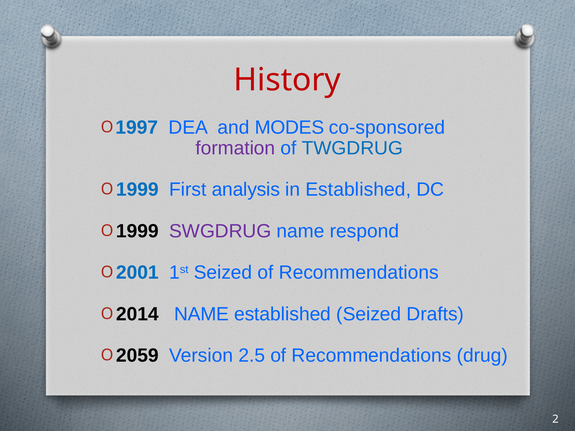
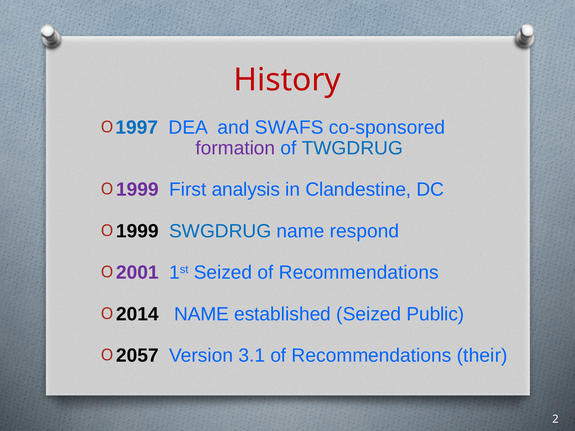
MODES: MODES -> SWAFS (289, 128)
1999 colour: blue -> purple (137, 190)
in Established: Established -> Clandestine (358, 190)
SWGDRUG colour: purple -> blue (220, 231)
2001 colour: blue -> purple (137, 273)
Drafts: Drafts -> Public (435, 314)
2059: 2059 -> 2057 (137, 356)
2.5: 2.5 -> 3.1 (252, 356)
drug: drug -> their (482, 356)
